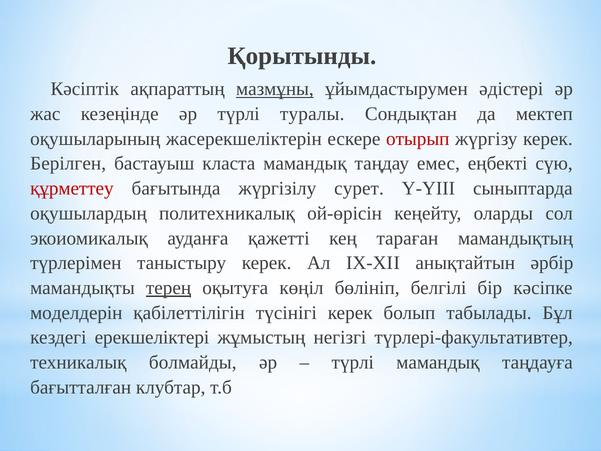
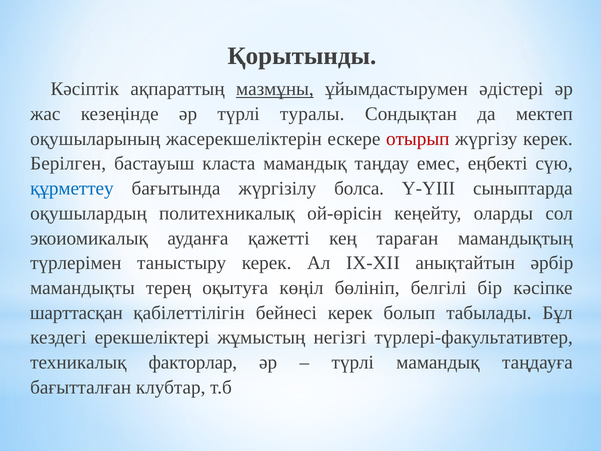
құрметтеу colour: red -> blue (72, 188)
сурет: сурет -> болса (359, 188)
терең underline: present -> none (169, 288)
моделдерін: моделдерін -> шарттасқан (76, 313)
түсінігі: түсінігі -> бейнесі (286, 313)
болмайды: болмайды -> факторлар (193, 362)
